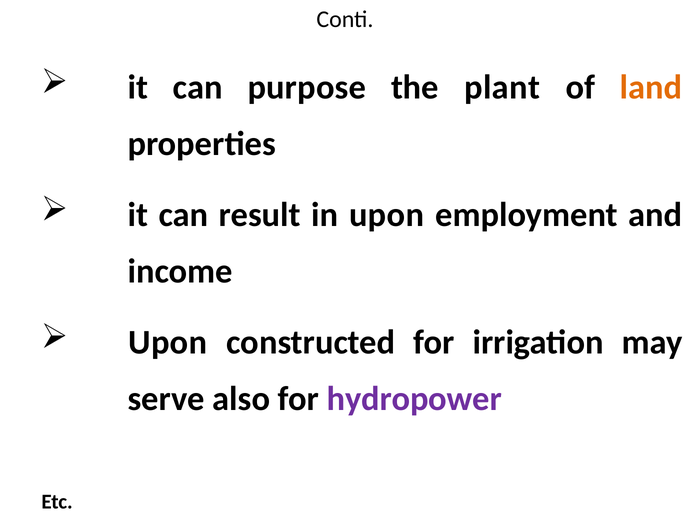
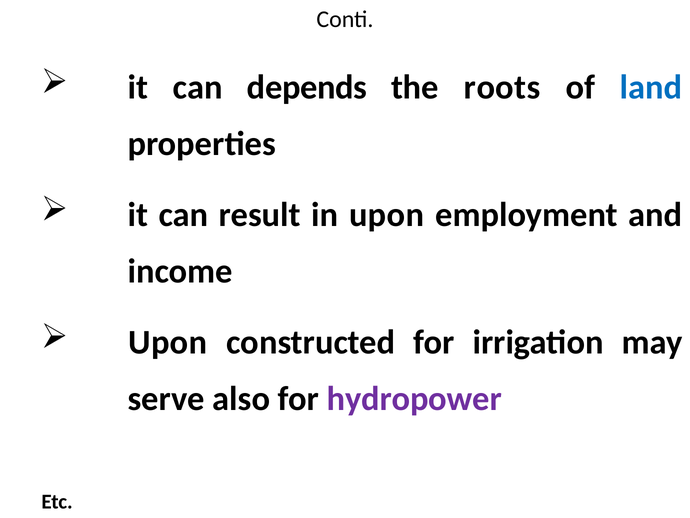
purpose: purpose -> depends (307, 87)
plant: plant -> roots (502, 87)
land colour: orange -> blue (651, 87)
